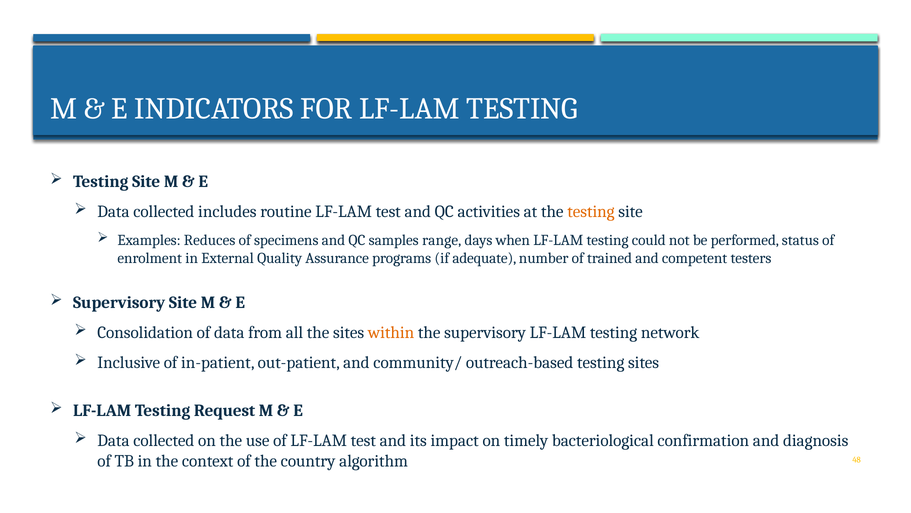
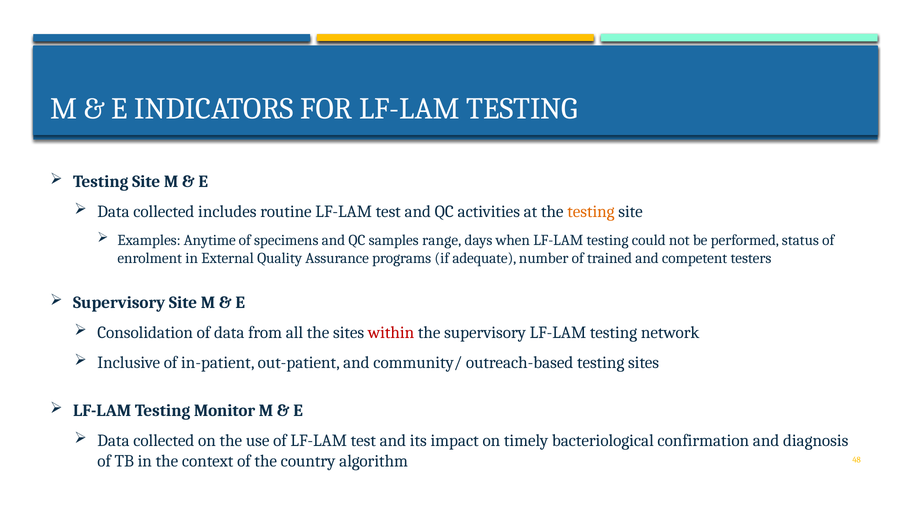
Reduces: Reduces -> Anytime (210, 240)
within colour: orange -> red (391, 332)
Request: Request -> Monitor (225, 410)
